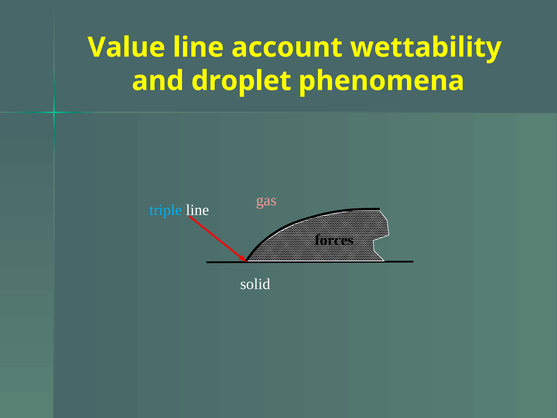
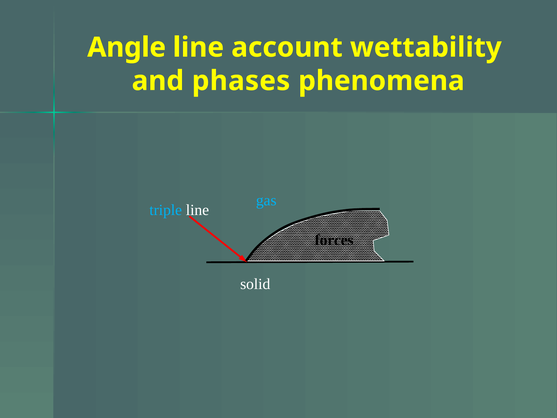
Value: Value -> Angle (127, 47)
droplet: droplet -> phases (241, 81)
gas colour: pink -> light blue (266, 200)
